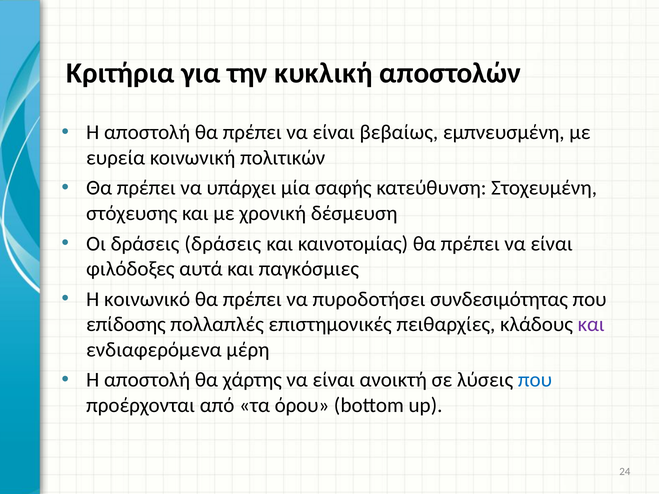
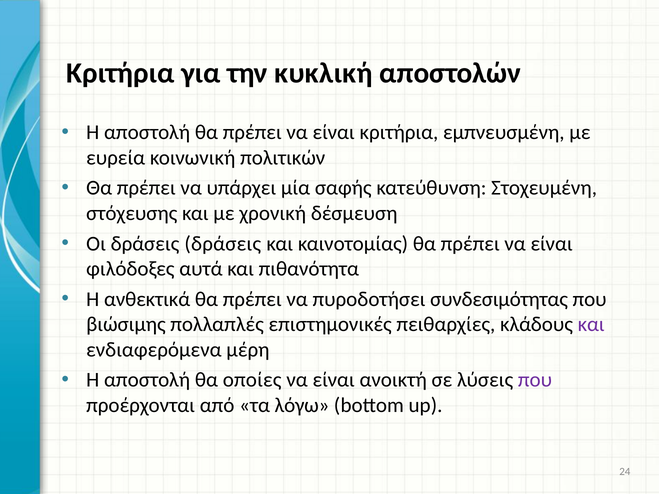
είναι βεβαίως: βεβαίως -> κριτήρια (399, 132)
παγκόσμιες: παγκόσμιες -> πιθανότητα (309, 269)
κοινωνικό: κοινωνικό -> ανθεκτικά (147, 299)
επίδοσης: επίδοσης -> βιώσιμης (126, 325)
χάρτης: χάρτης -> οποίες (252, 380)
που colour: blue -> purple (535, 380)
όρου: όρου -> λόγω (302, 405)
